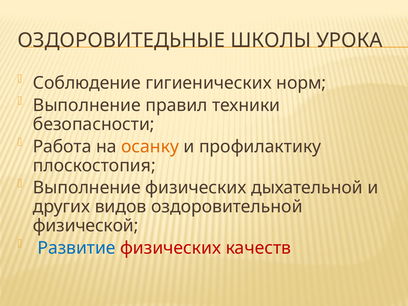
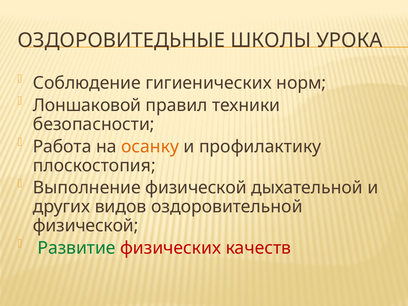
Выполнение: Выполнение -> Лоншаковой (87, 105)
Выполнение физических: физических -> физической (196, 188)
Развитие colour: blue -> green (77, 248)
